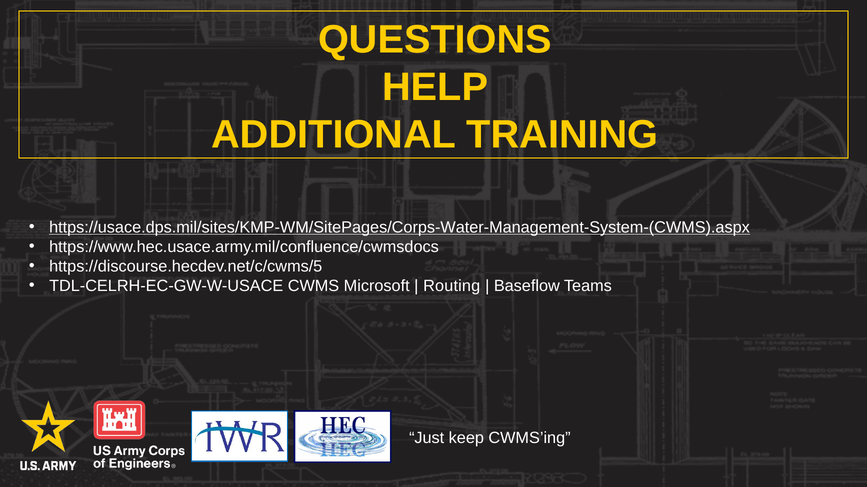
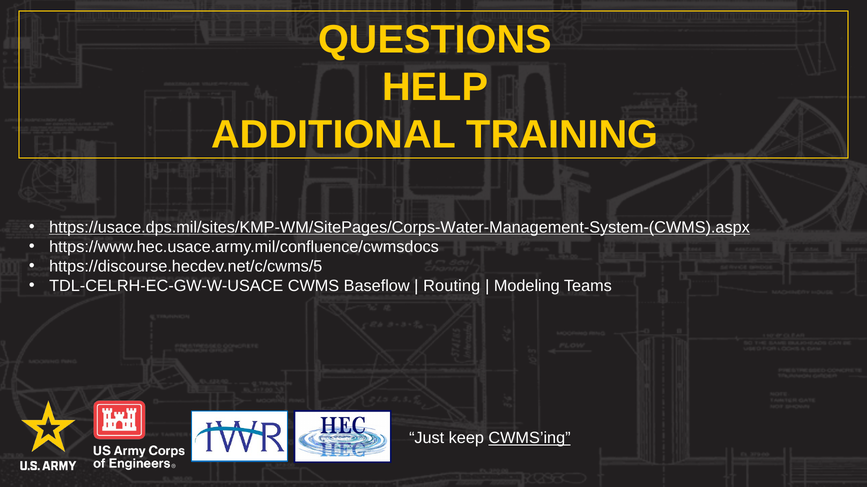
Microsoft: Microsoft -> Baseflow (377, 286)
Baseflow: Baseflow -> Modeling (527, 286)
CWMS’ing underline: none -> present (530, 439)
